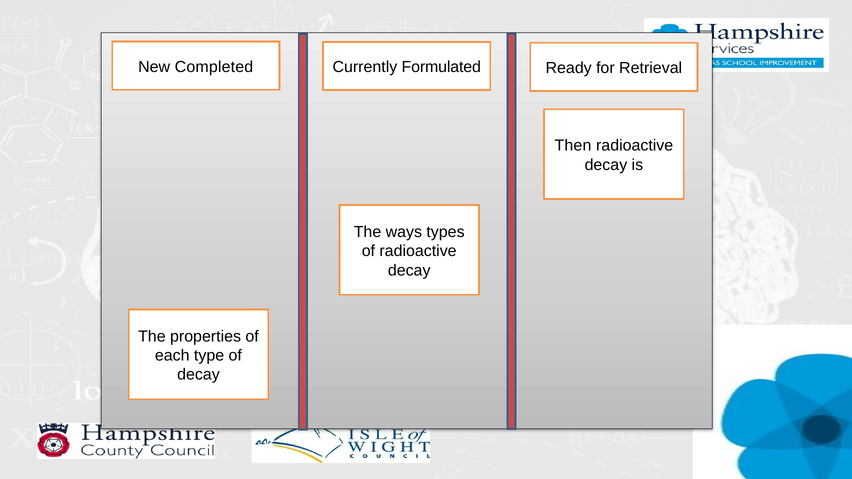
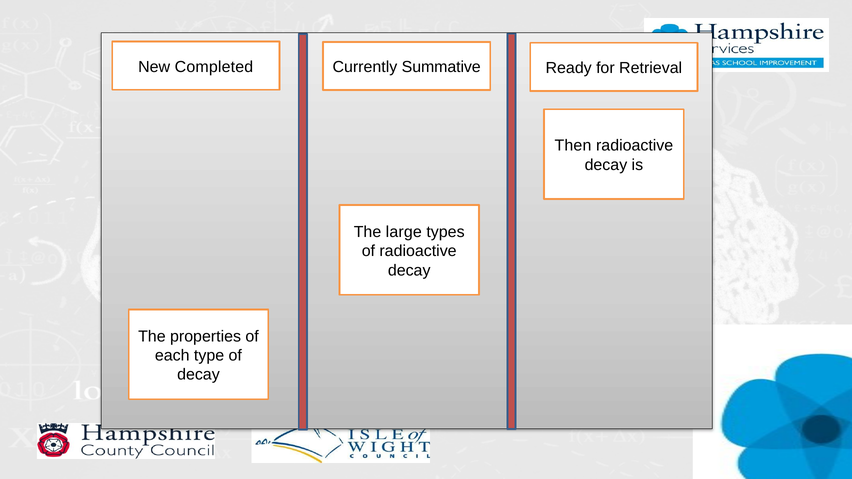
Formulated: Formulated -> Summative (441, 67)
ways: ways -> large (404, 232)
